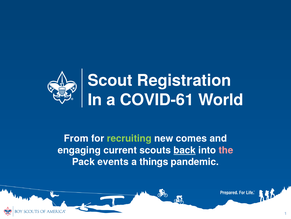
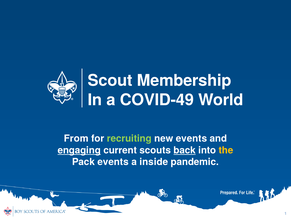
Registration: Registration -> Membership (184, 80)
COVID-61: COVID-61 -> COVID-49 (157, 100)
new comes: comes -> events (191, 138)
engaging underline: none -> present (79, 150)
the colour: pink -> yellow (226, 150)
things: things -> inside (154, 161)
